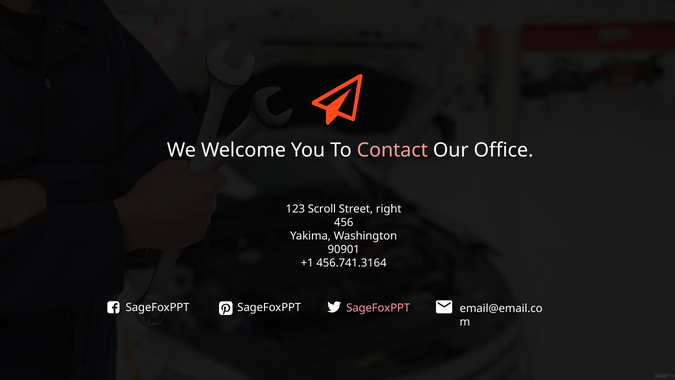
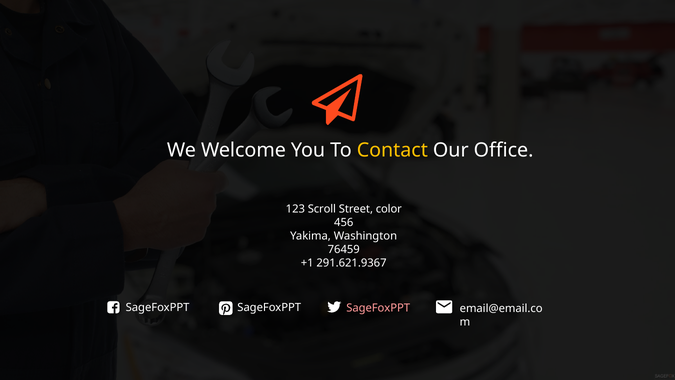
Contact colour: pink -> yellow (392, 150)
right: right -> color (389, 209)
90901: 90901 -> 76459 (344, 249)
456.741.3164: 456.741.3164 -> 291.621.9367 (351, 263)
